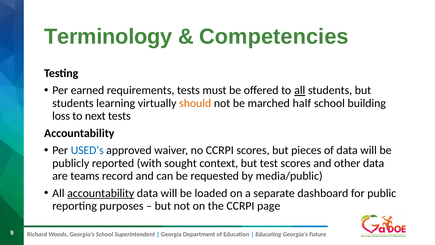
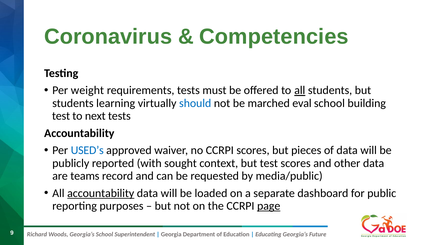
Terminology: Terminology -> Coronavirus (108, 37)
earned: earned -> weight (87, 90)
should colour: orange -> blue (195, 103)
half: half -> eval (302, 103)
loss: loss -> test (61, 116)
page underline: none -> present (269, 206)
